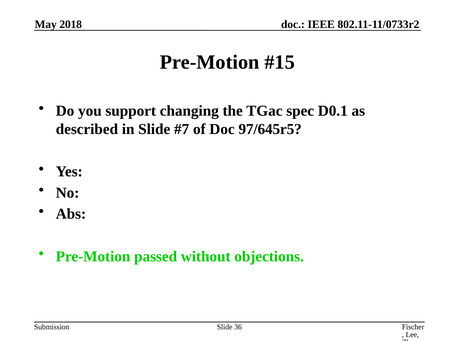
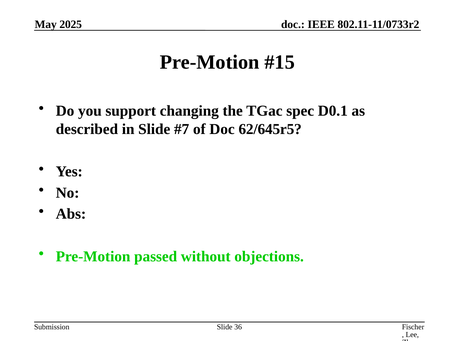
2018: 2018 -> 2025 (71, 24)
97/645r5: 97/645r5 -> 62/645r5 (270, 129)
